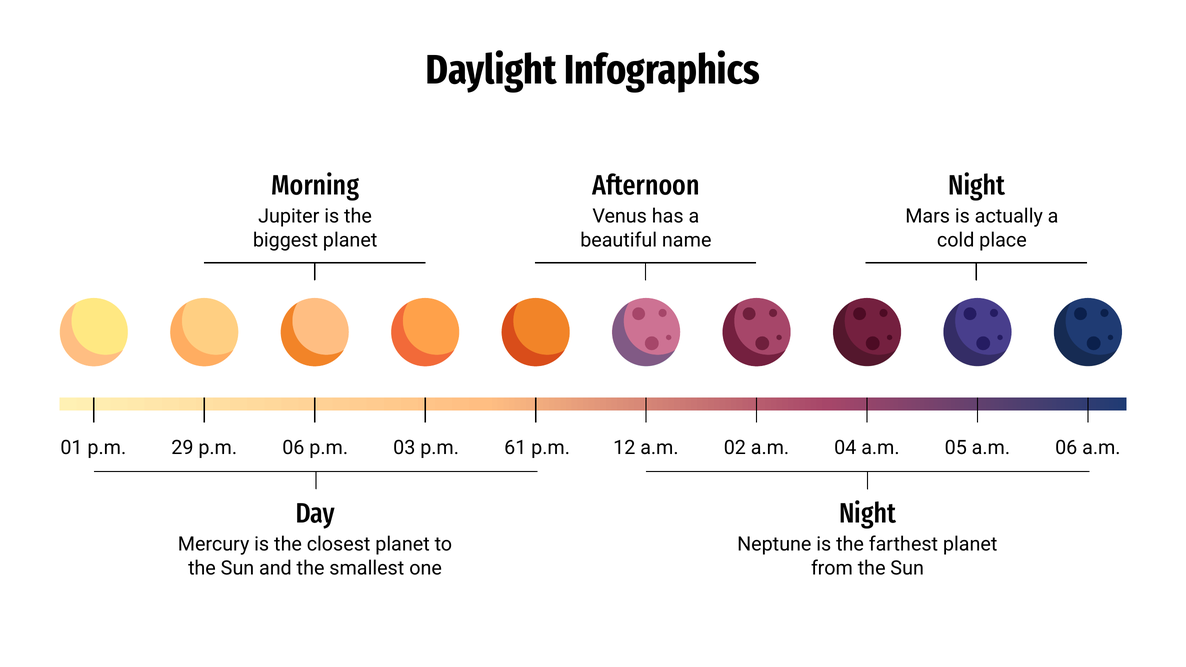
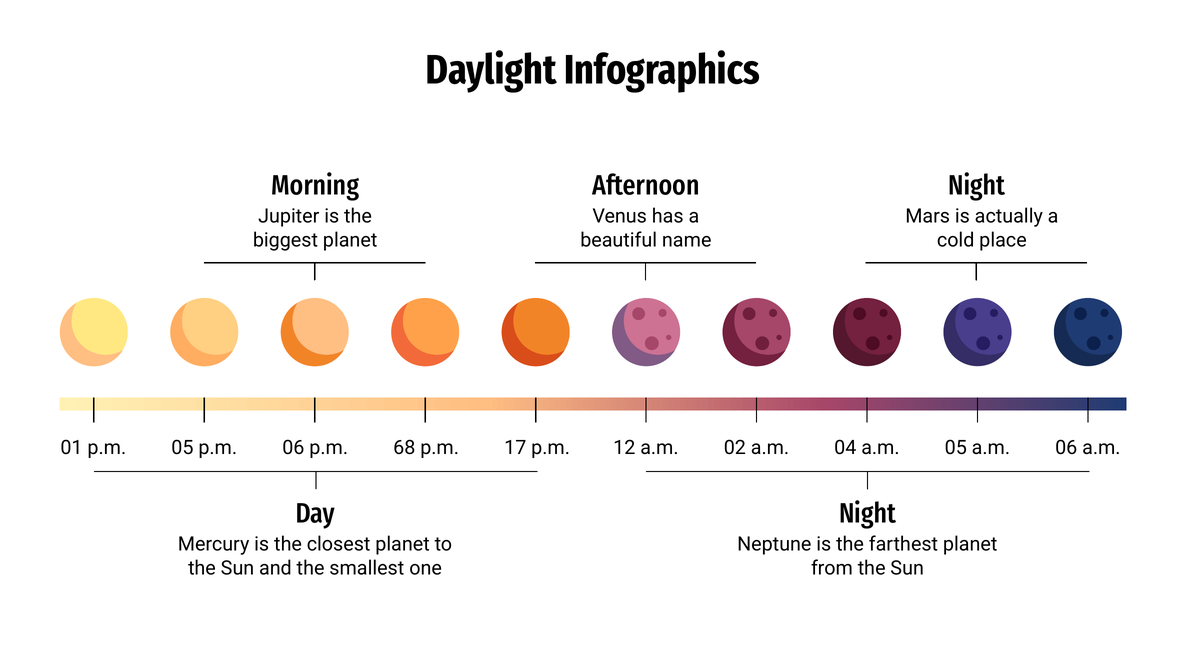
p.m 29: 29 -> 05 (182, 448)
03: 03 -> 68 (404, 448)
61: 61 -> 17 (515, 448)
